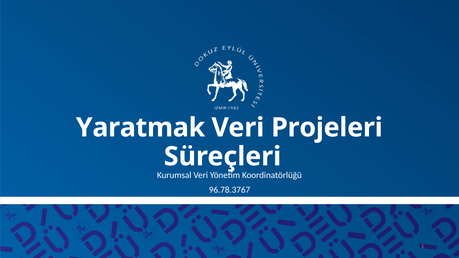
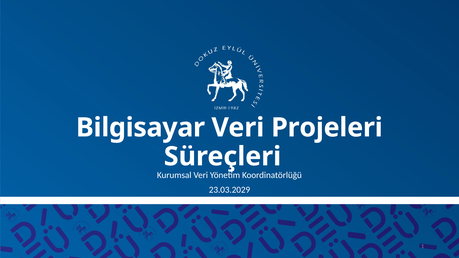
Yaratmak: Yaratmak -> Bilgisayar (141, 128)
96.78.3767: 96.78.3767 -> 23.03.2029 (229, 190)
